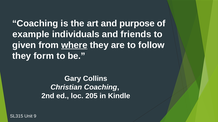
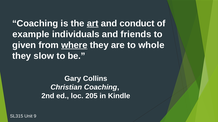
art underline: none -> present (93, 24)
purpose: purpose -> conduct (137, 24)
follow: follow -> whole (151, 45)
form: form -> slow (44, 56)
